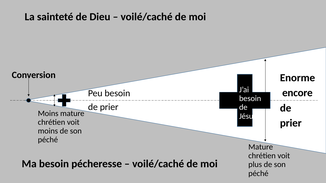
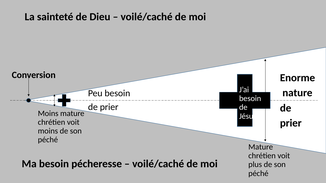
encore: encore -> nature (297, 93)
